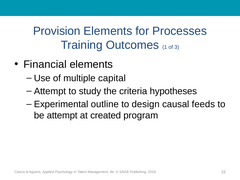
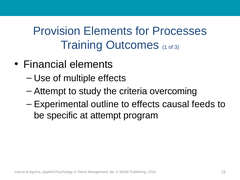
multiple capital: capital -> effects (112, 78)
hypotheses: hypotheses -> overcoming (173, 91)
to design: design -> effects (146, 104)
be attempt: attempt -> specific (62, 115)
at created: created -> attempt (106, 115)
